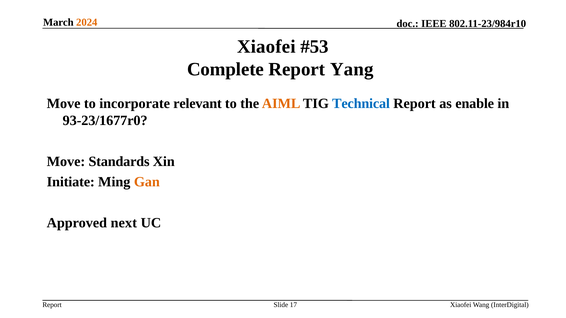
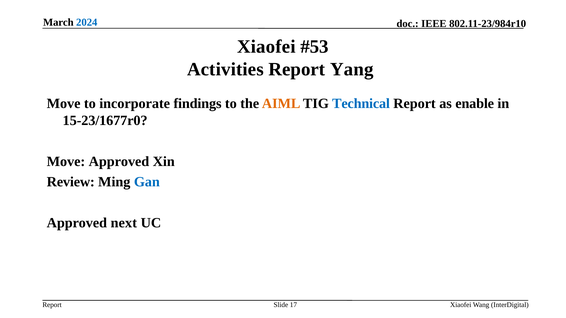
2024 colour: orange -> blue (87, 23)
Complete: Complete -> Activities (225, 69)
relevant: relevant -> findings (198, 104)
93-23/1677r0: 93-23/1677r0 -> 15-23/1677r0 (105, 121)
Move Standards: Standards -> Approved (119, 162)
Initiate: Initiate -> Review (71, 182)
Gan colour: orange -> blue (147, 182)
